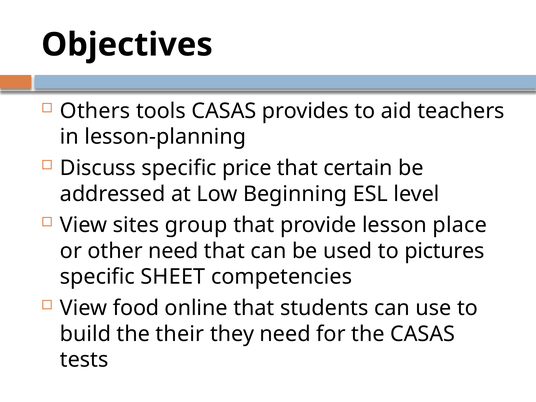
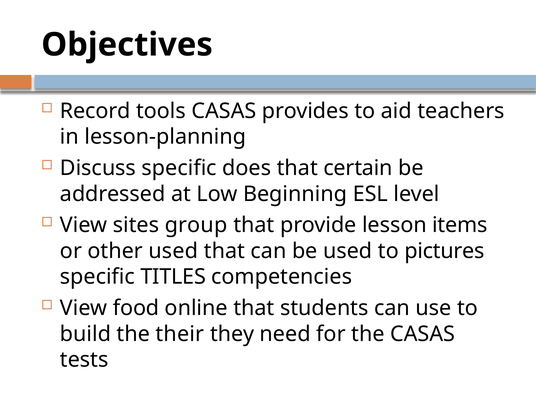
Others: Others -> Record (95, 111)
price: price -> does (247, 168)
place: place -> items (460, 225)
other need: need -> used (173, 251)
SHEET: SHEET -> TITLES (173, 277)
